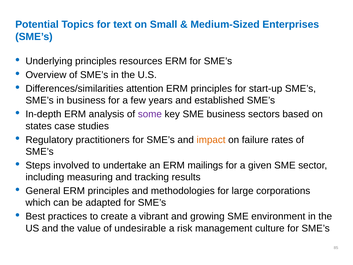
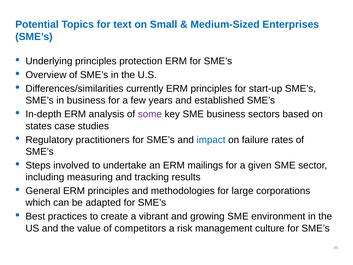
resources: resources -> protection (141, 61)
attention: attention -> currently (145, 89)
impact colour: orange -> blue (211, 140)
undesirable: undesirable -> competitors (140, 228)
